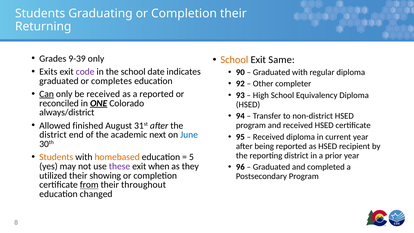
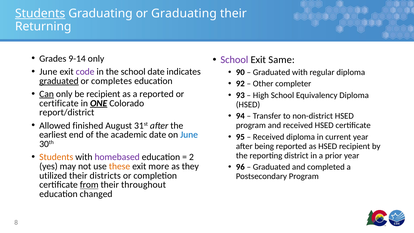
Students underline: none -> present (40, 13)
Graduating or Completion: Completion -> Graduating (184, 13)
9-39: 9-39 -> 9-14 (77, 59)
School colour: orange -> purple (234, 60)
Exits: Exits -> June (48, 72)
graduated underline: none -> present (59, 81)
be received: received -> recipient (103, 94)
reconciled: reconciled -> certificate (59, 103)
always/district: always/district -> report/district (67, 112)
district: district -> earliest (53, 135)
academic next: next -> date (158, 135)
homebased colour: orange -> purple (117, 157)
5: 5 -> 2 (191, 157)
these colour: purple -> orange (120, 166)
when: when -> more (159, 166)
showing: showing -> districts (105, 175)
